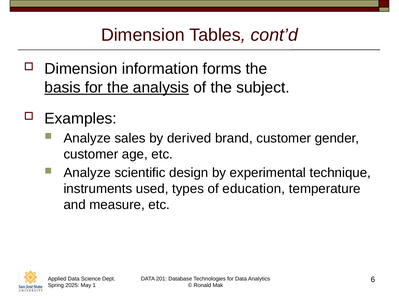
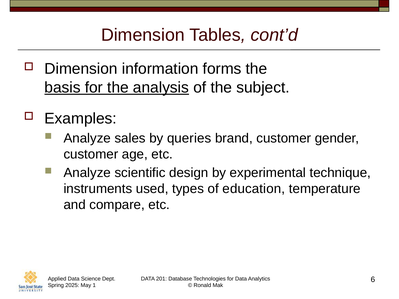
derived: derived -> queries (189, 138)
measure: measure -> compare (117, 205)
